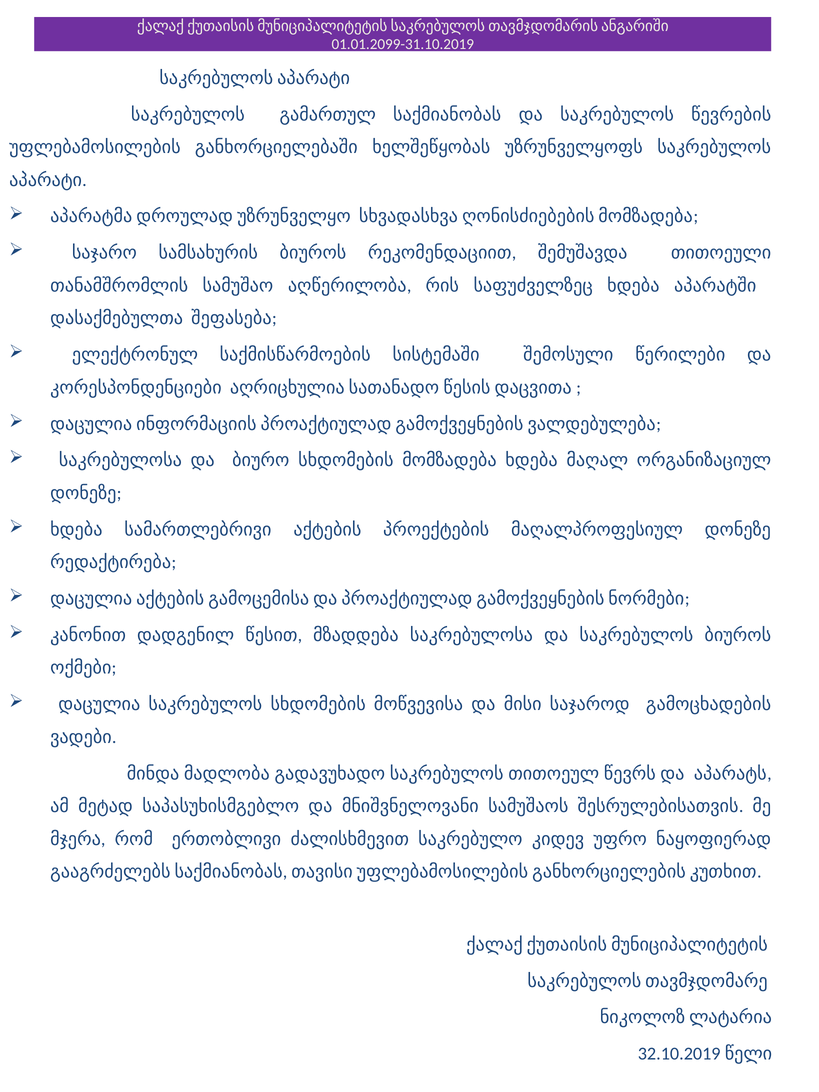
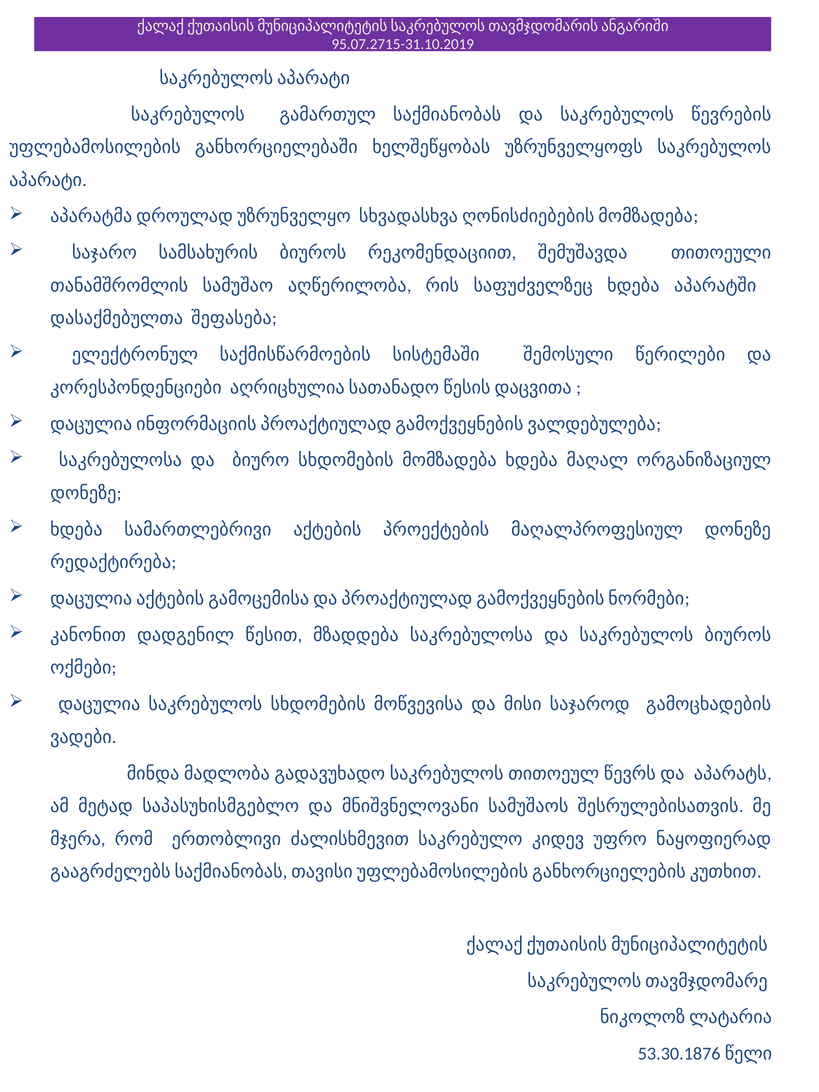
01.01.2099-31.10.2019: 01.01.2099-31.10.2019 -> 95.07.2715-31.10.2019 (403, 44)
32.10.2019: 32.10.2019 -> 53.30.1876 (679, 1054)
